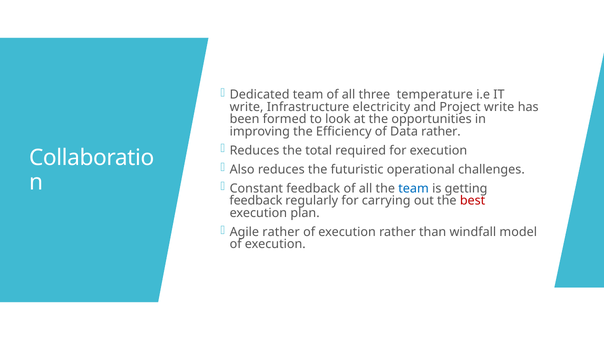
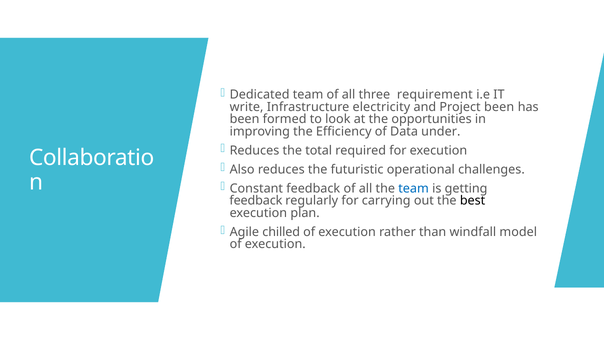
temperature: temperature -> requirement (435, 95)
Project write: write -> been (499, 107)
Data rather: rather -> under (441, 131)
best colour: red -> black (473, 201)
Agile rather: rather -> chilled (281, 232)
